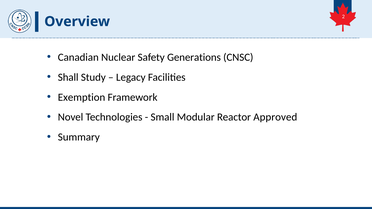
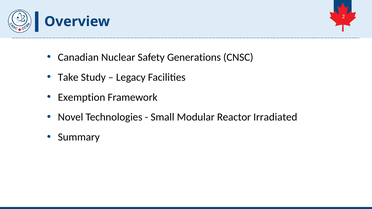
Shall: Shall -> Take (68, 77)
Approved: Approved -> Irradiated (275, 117)
